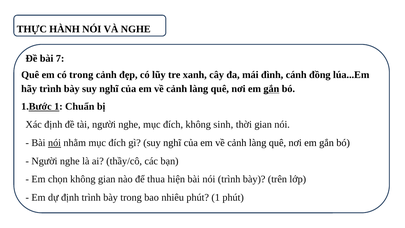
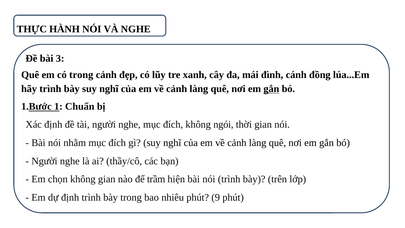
7: 7 -> 3 (60, 58)
sinh: sinh -> ngói (223, 125)
nói underline: present -> none (54, 143)
thua: thua -> trầm (156, 179)
phút 1: 1 -> 9 (216, 197)
